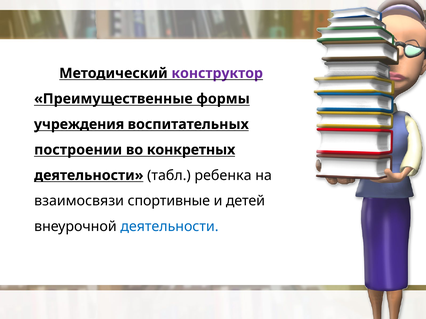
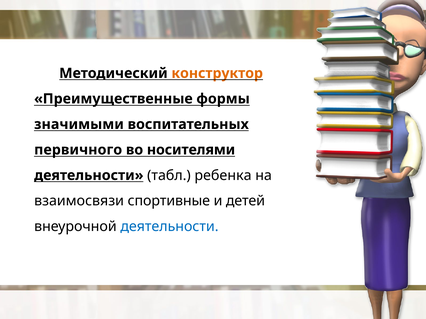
конструктор colour: purple -> orange (217, 73)
учреждения: учреждения -> значимыми (79, 124)
построении: построении -> первичного (78, 150)
конкретных: конкретных -> носителями (191, 150)
